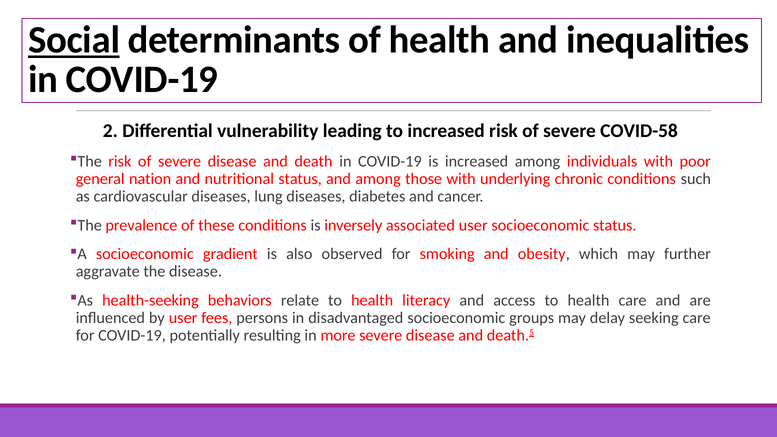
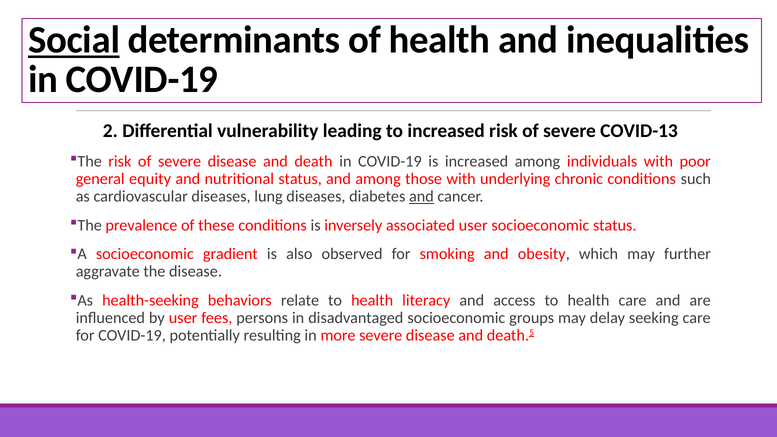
COVID-58: COVID-58 -> COVID-13 (639, 131)
nation: nation -> equity (150, 179)
and underline: none -> present (421, 196)
